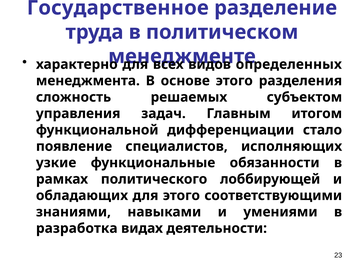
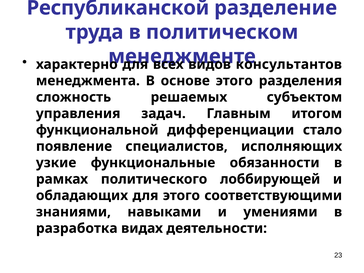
Государственное: Государственное -> Республиканской (118, 8)
определенных: определенных -> консультантов (289, 64)
